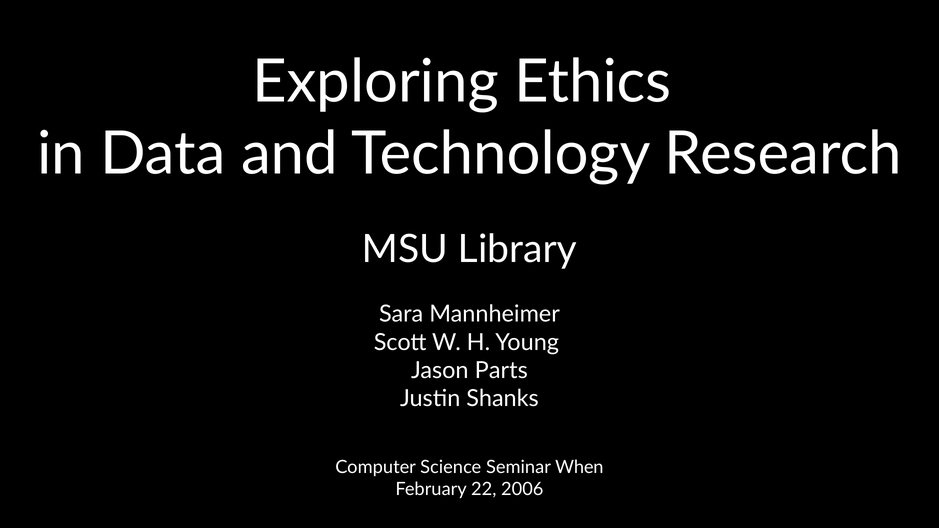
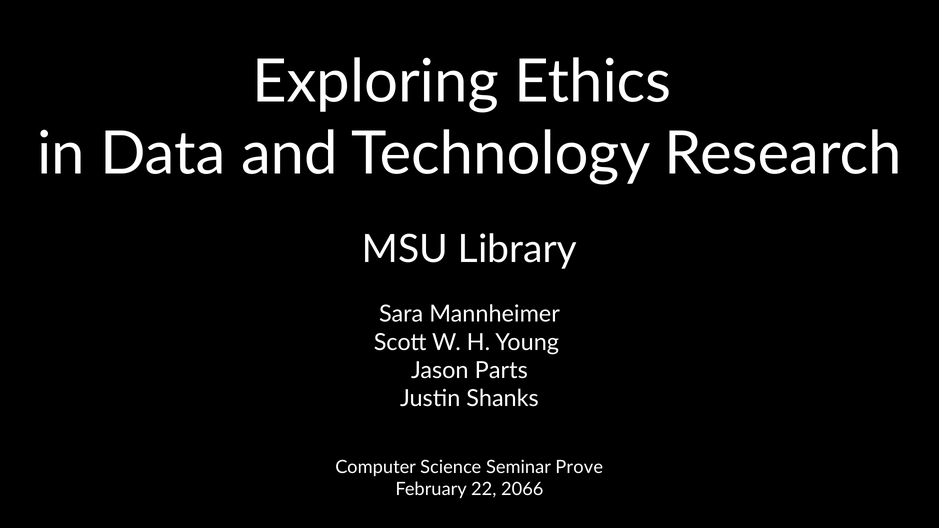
When: When -> Prove (579, 467)
2006: 2006 -> 2066 (522, 489)
